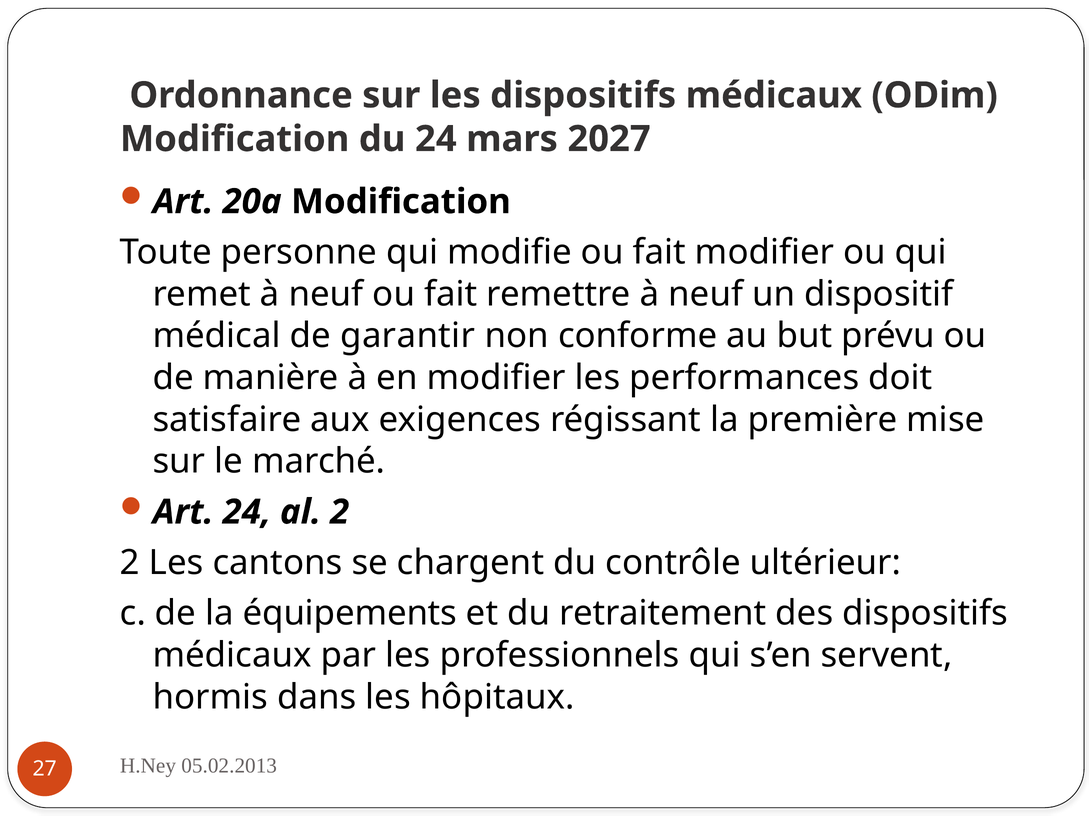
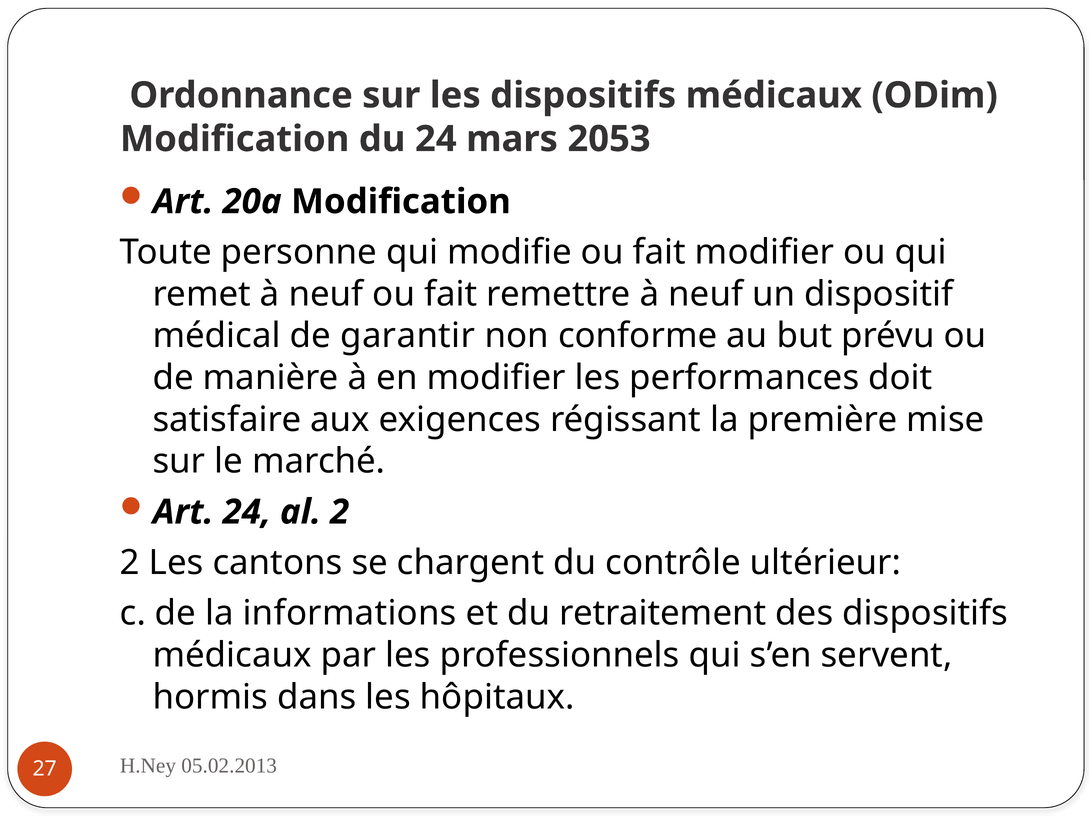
2027: 2027 -> 2053 (609, 139)
équipements: équipements -> informations (350, 613)
